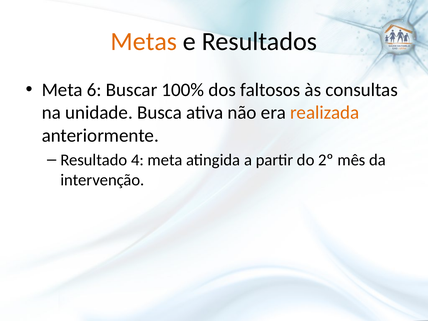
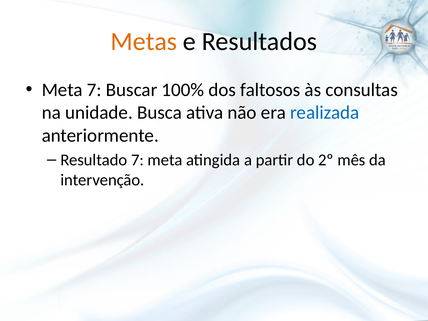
Meta 6: 6 -> 7 (94, 90)
realizada colour: orange -> blue (325, 113)
Resultado 4: 4 -> 7 (137, 160)
